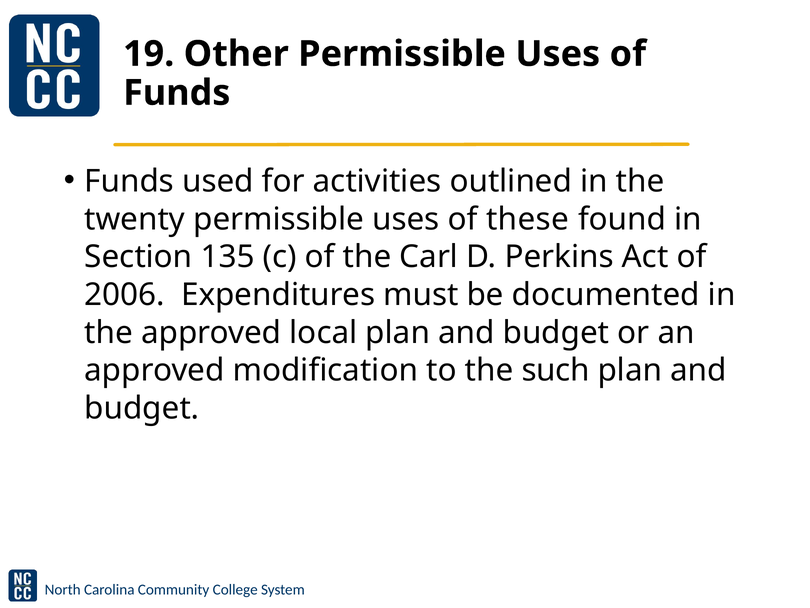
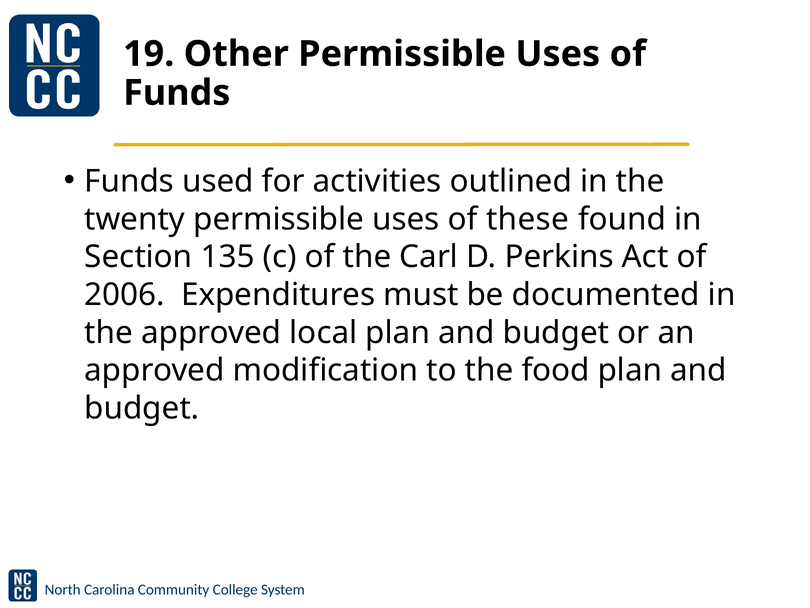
such: such -> food (556, 370)
